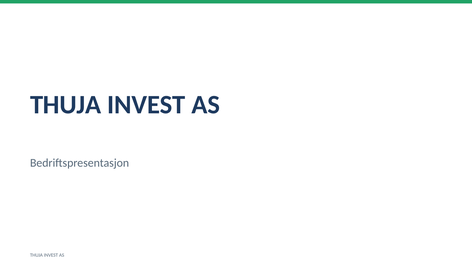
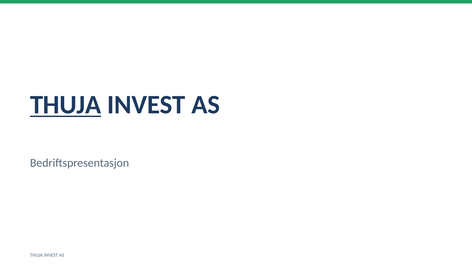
THUJA underline: none -> present (66, 105)
